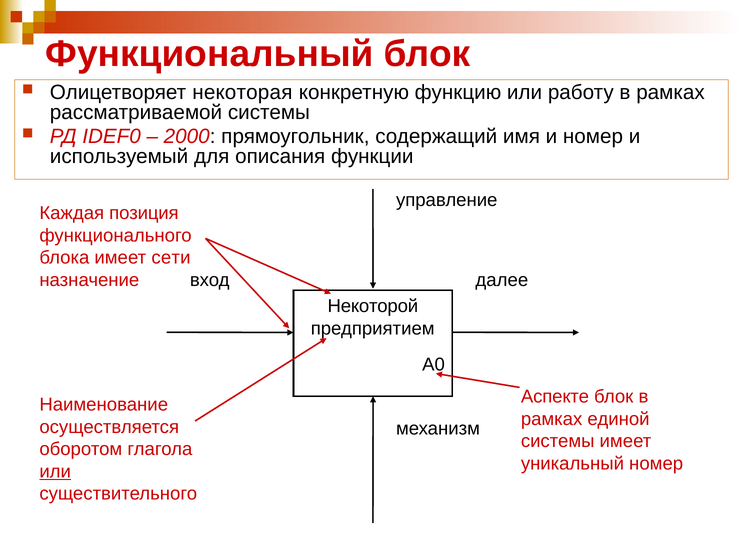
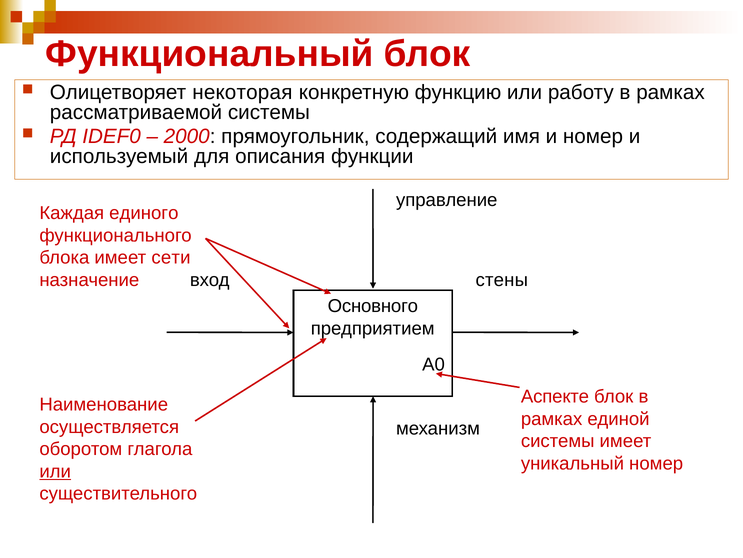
позиция: позиция -> единого (144, 213)
далее: далее -> стены (502, 280)
Некоторой: Некоторой -> Основного (373, 306)
